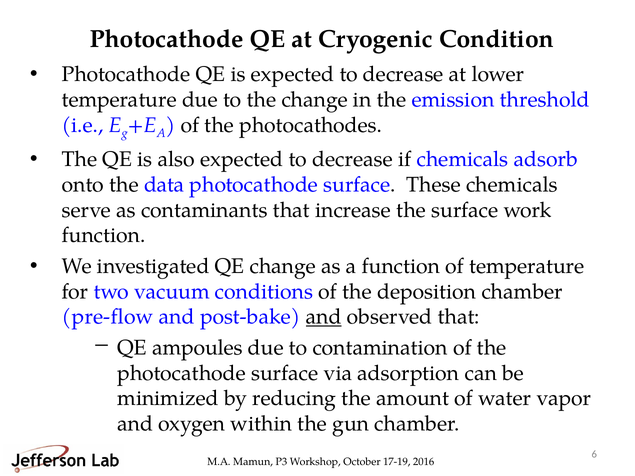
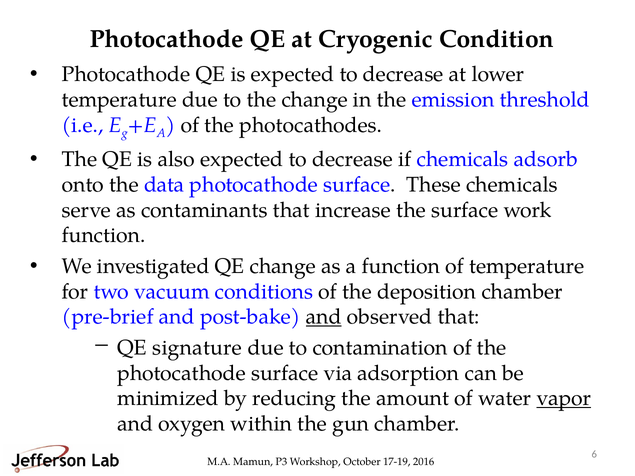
pre-flow: pre-flow -> pre-brief (108, 317)
ampoules: ampoules -> signature (197, 348)
vapor underline: none -> present (564, 399)
